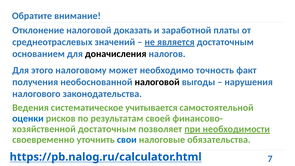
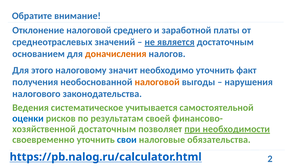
доказать: доказать -> среднего (133, 30)
доначисления colour: black -> orange (116, 54)
может: может -> значит (123, 70)
необходимо точность: точность -> уточнить (215, 70)
налоговой colour: black -> orange (157, 82)
7: 7 -> 2 (270, 159)
